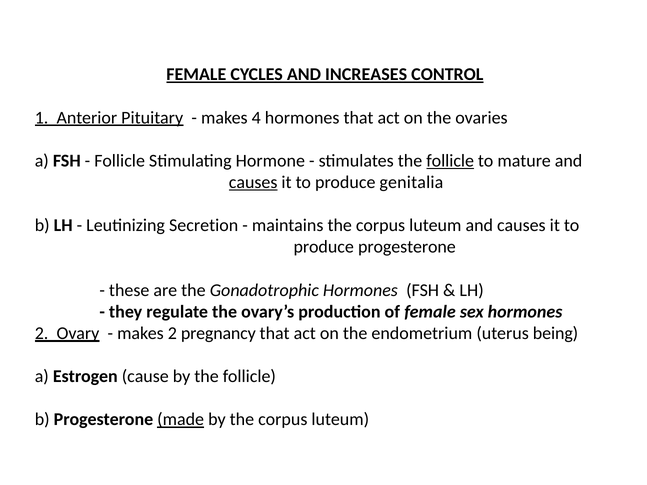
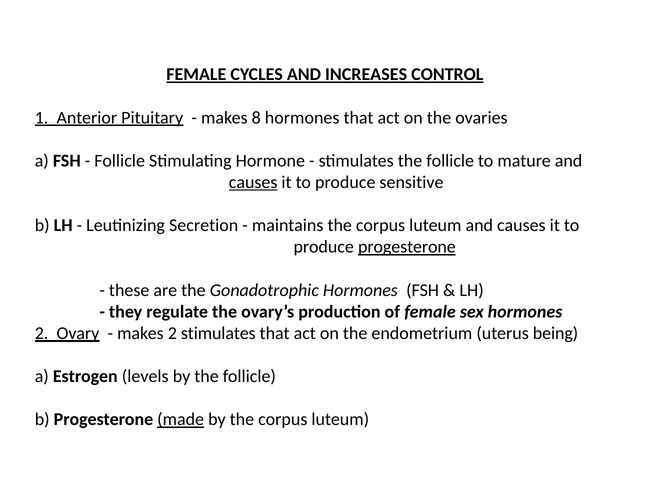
4: 4 -> 8 (256, 118)
follicle underline: present -> none (450, 161)
genitalia: genitalia -> sensitive (411, 182)
progesterone underline: none -> present (407, 247)
2 pregnancy: pregnancy -> stimulates (218, 333)
cause: cause -> levels (145, 377)
